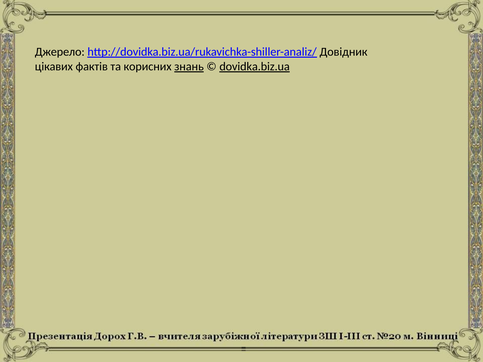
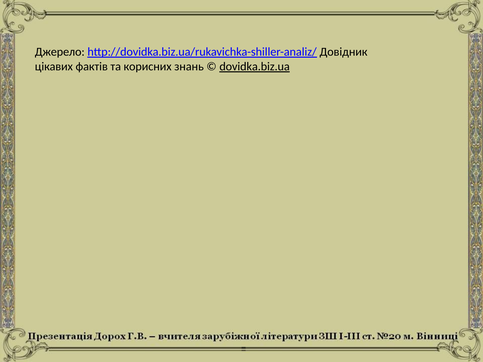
знань underline: present -> none (189, 67)
